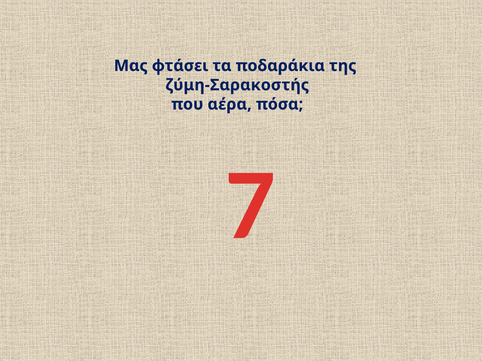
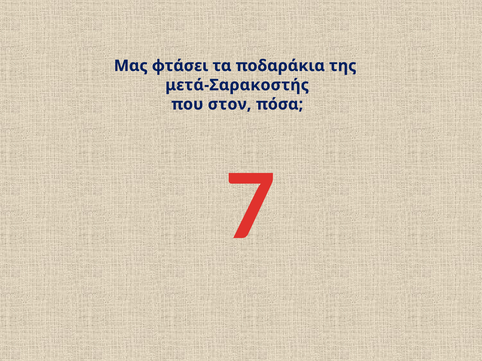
ζύμη-Σαρακοστής: ζύμη-Σαρακοστής -> μετά-Σαρακοστής (237, 85)
αέρα: αέρα -> στον (230, 104)
